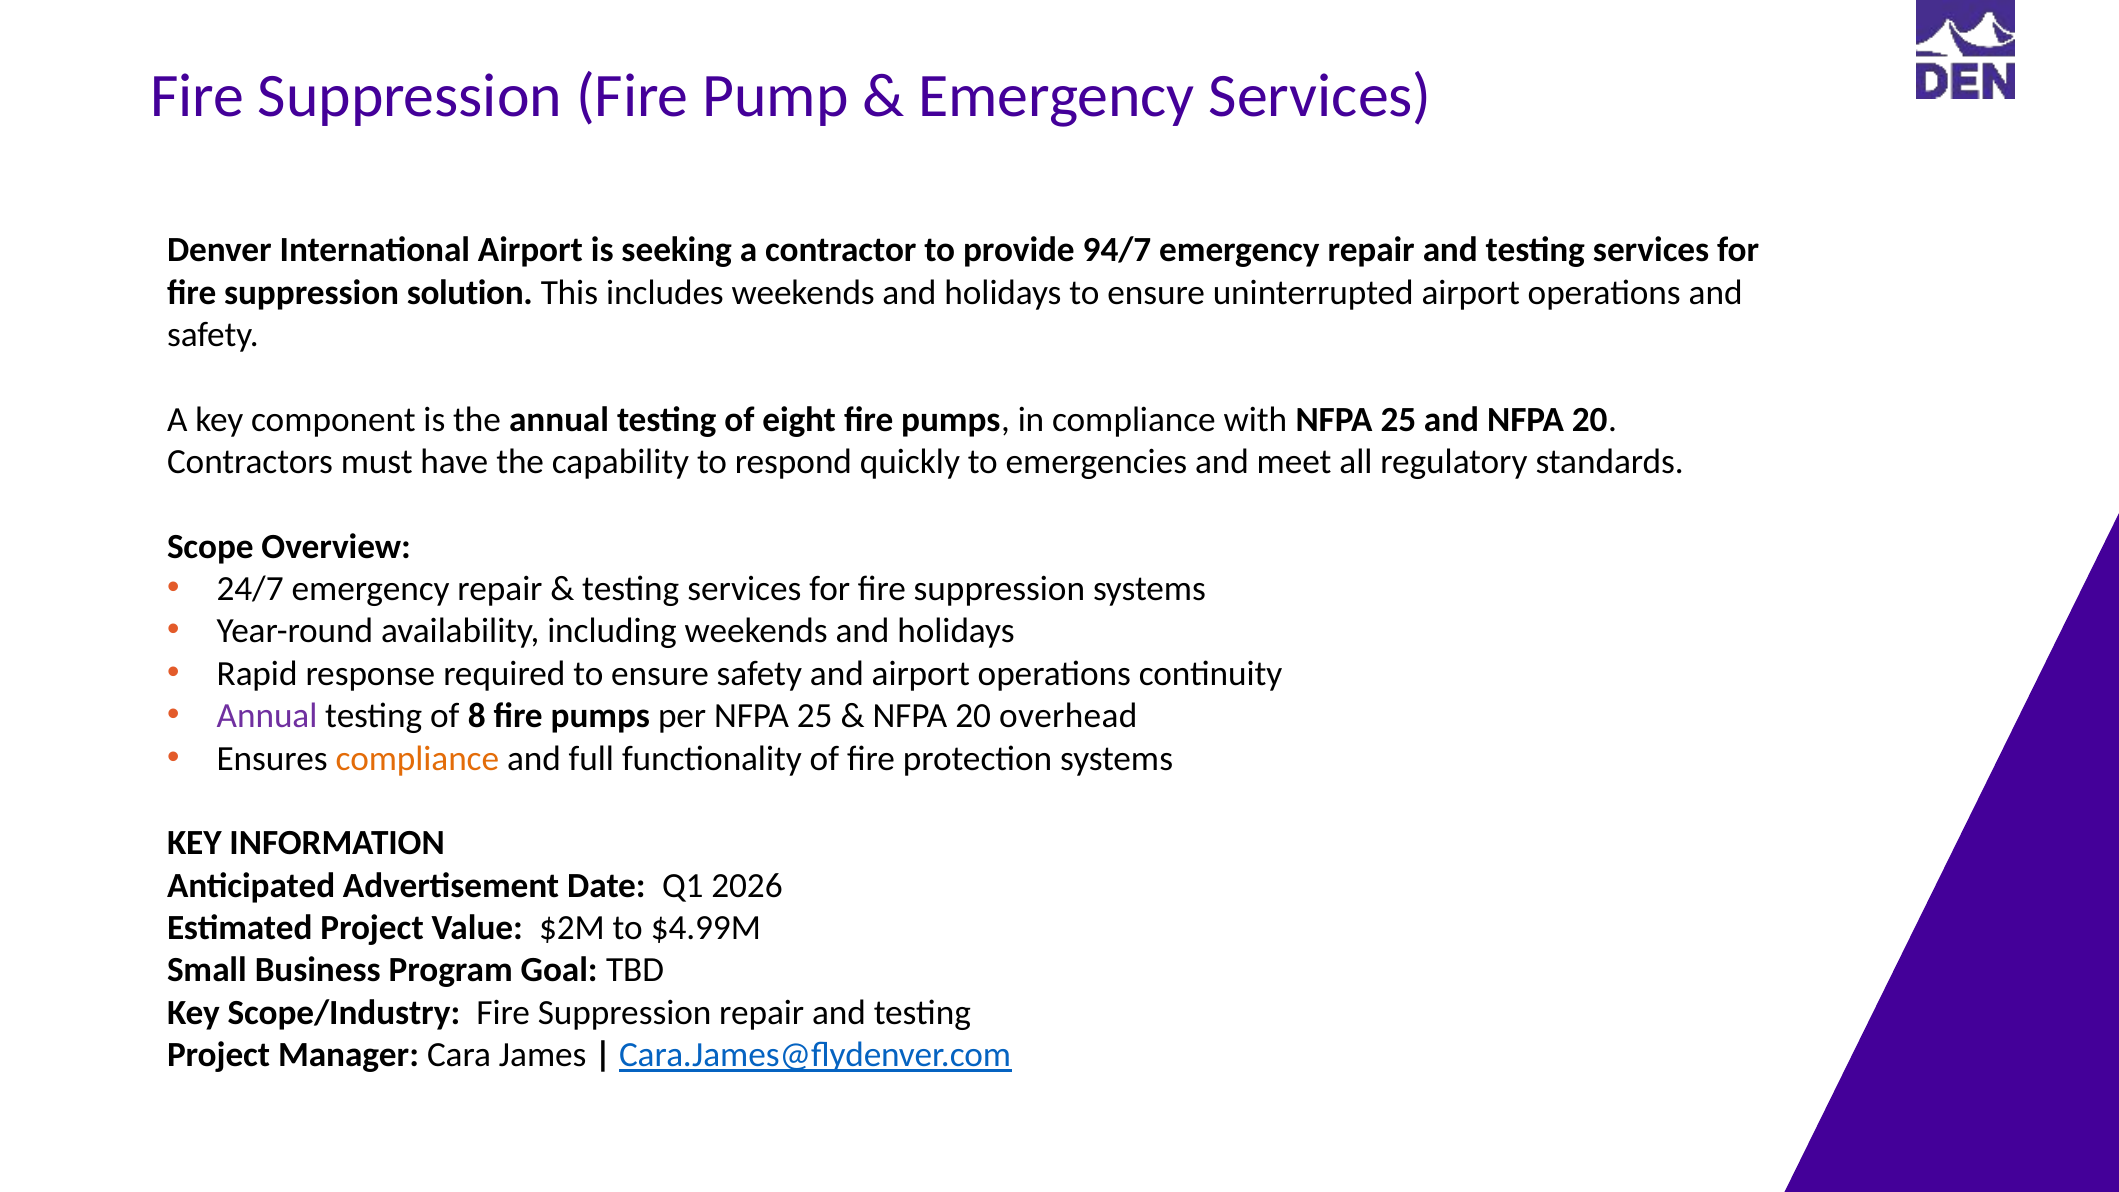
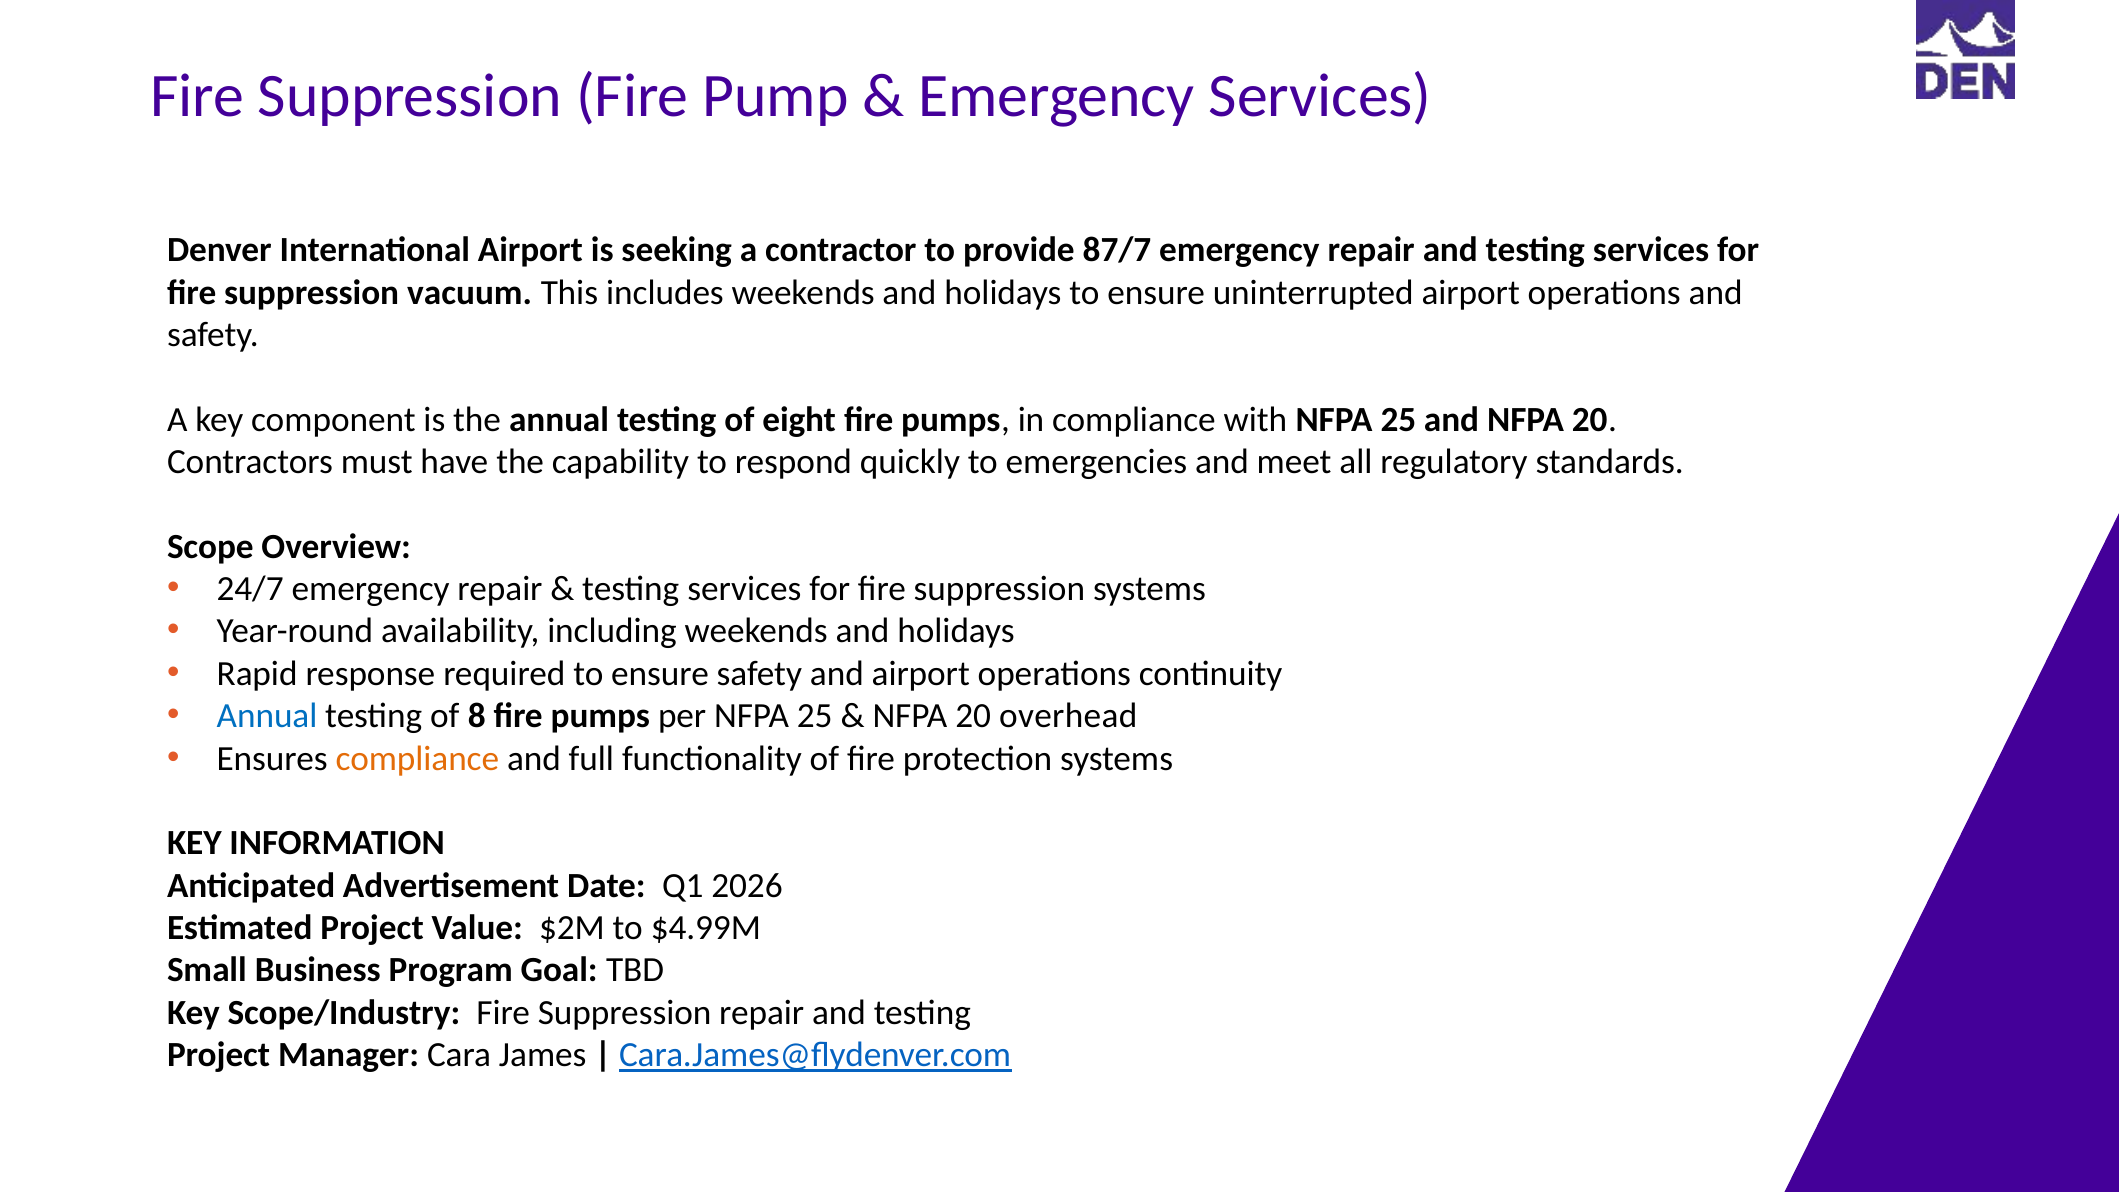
94/7: 94/7 -> 87/7 (1117, 250)
solution: solution -> vacuum (470, 292)
Annual colour: purple -> blue (267, 716)
